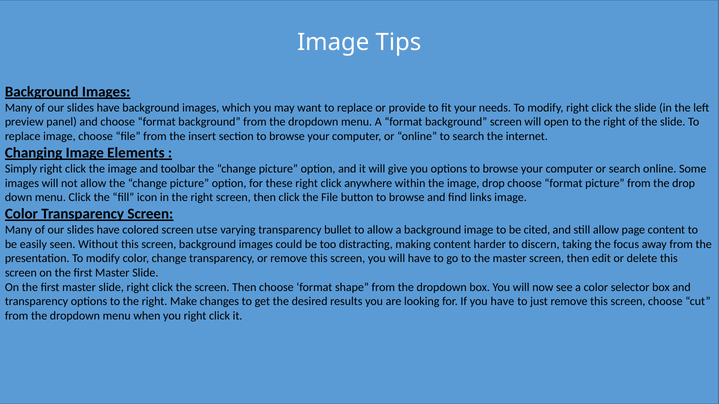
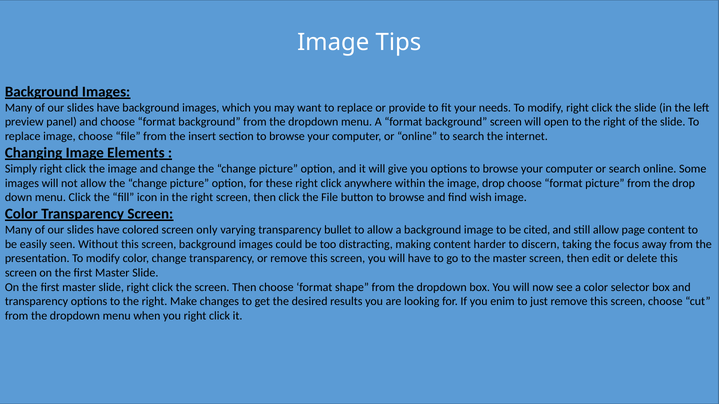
and toolbar: toolbar -> change (178, 169)
links: links -> wish (481, 198)
utse: utse -> only (207, 230)
you have: have -> enim (502, 302)
